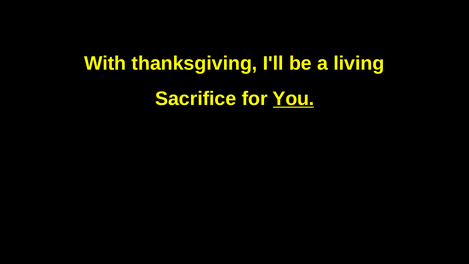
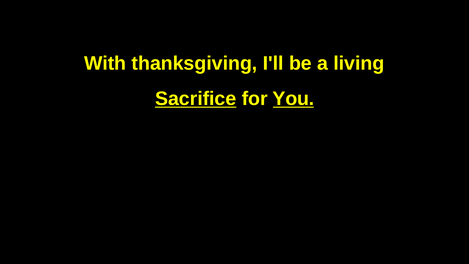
Sacrifice underline: none -> present (196, 99)
